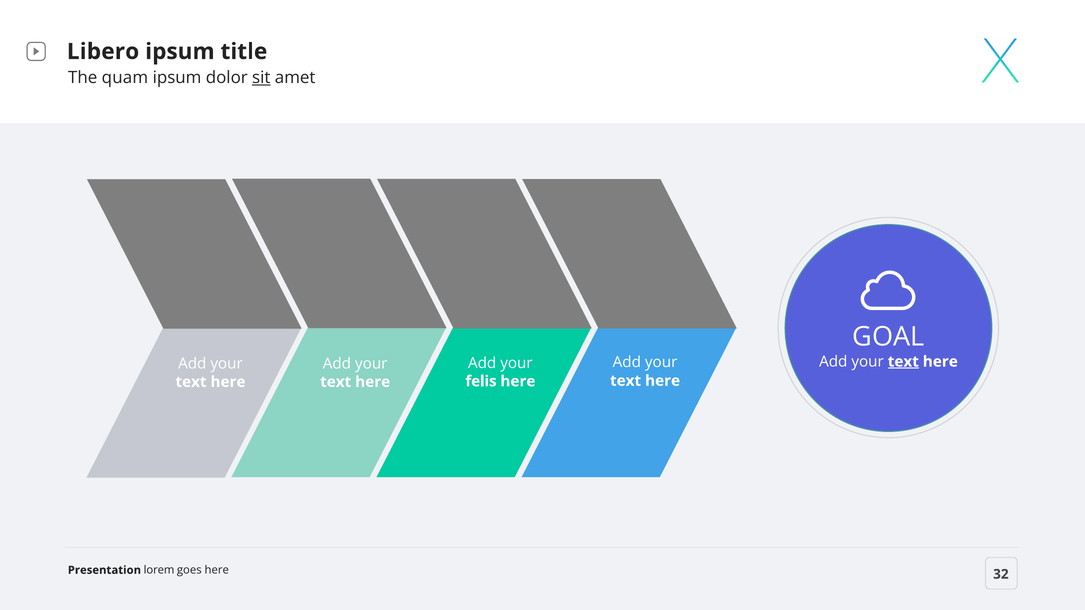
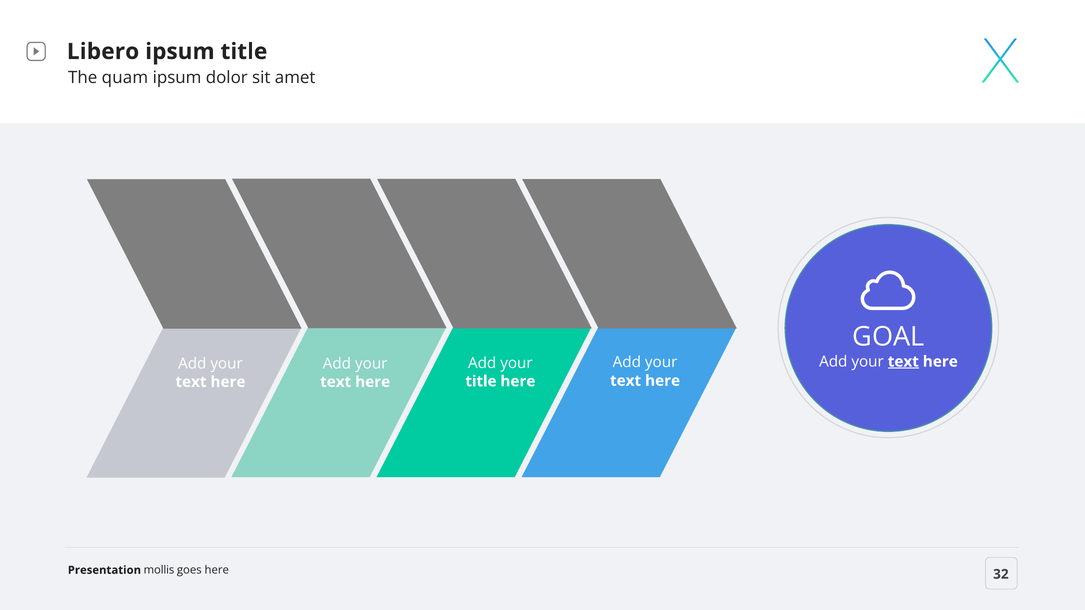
sit underline: present -> none (261, 78)
felis: felis -> title (481, 381)
lorem: lorem -> mollis (159, 570)
